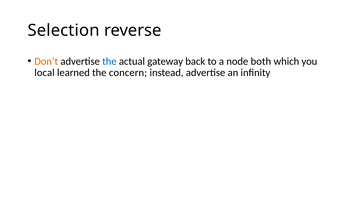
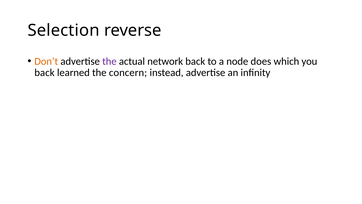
the colour: blue -> purple (109, 61)
gateway: gateway -> network (165, 61)
both: both -> does (261, 61)
local: local -> back (44, 73)
